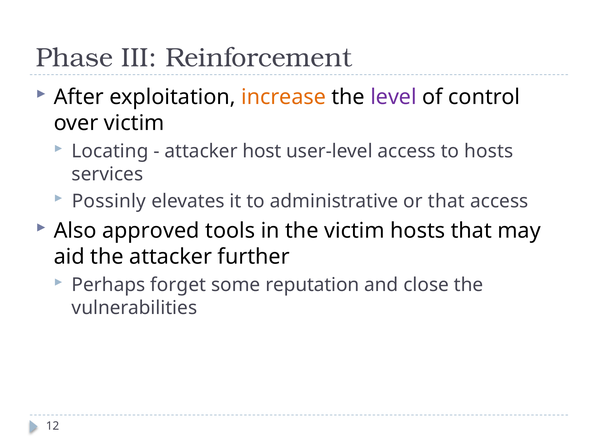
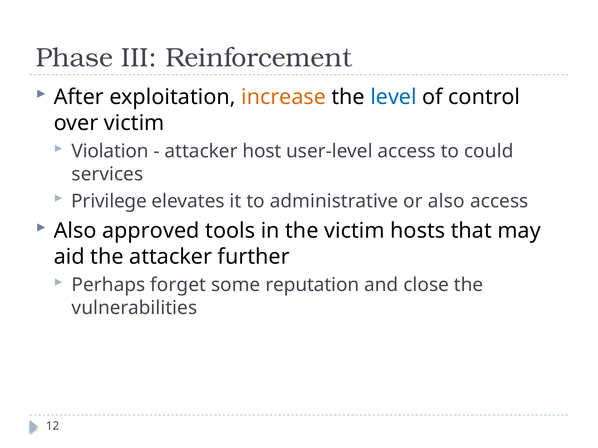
level colour: purple -> blue (394, 97)
Locating: Locating -> Violation (110, 151)
to hosts: hosts -> could (489, 151)
Possinly: Possinly -> Privilege (109, 201)
or that: that -> also (446, 201)
